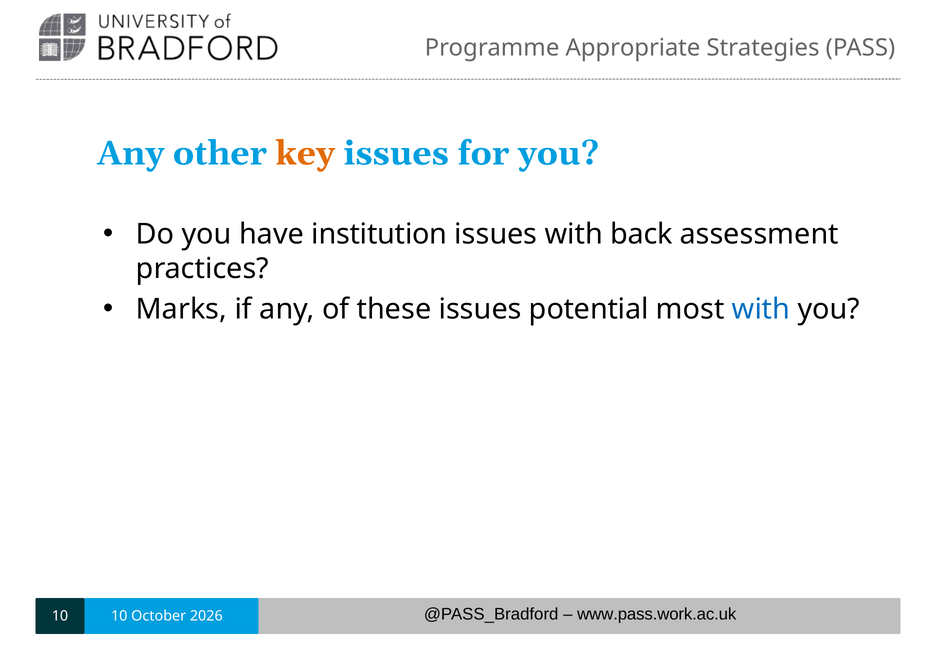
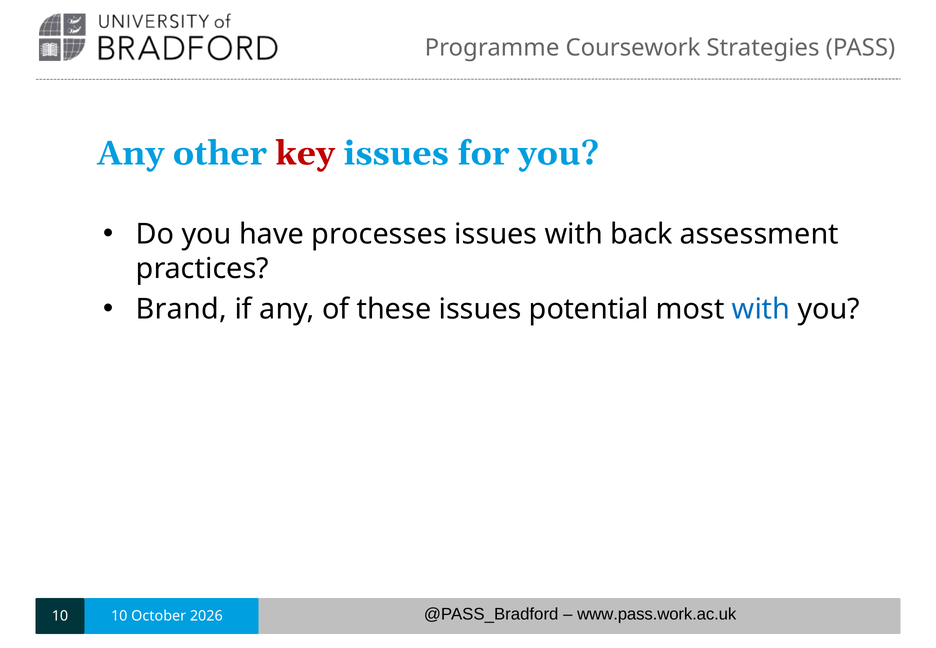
Appropriate: Appropriate -> Coursework (633, 48)
key colour: orange -> red (305, 153)
institution: institution -> processes (379, 234)
Marks: Marks -> Brand (181, 309)
